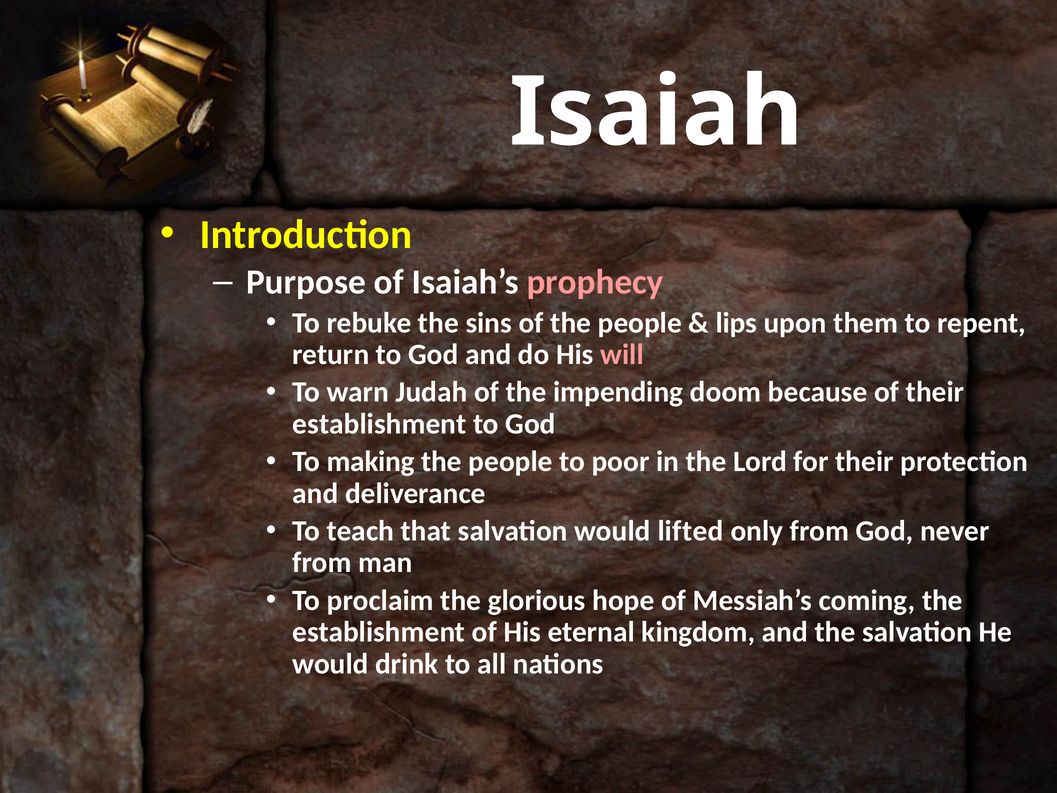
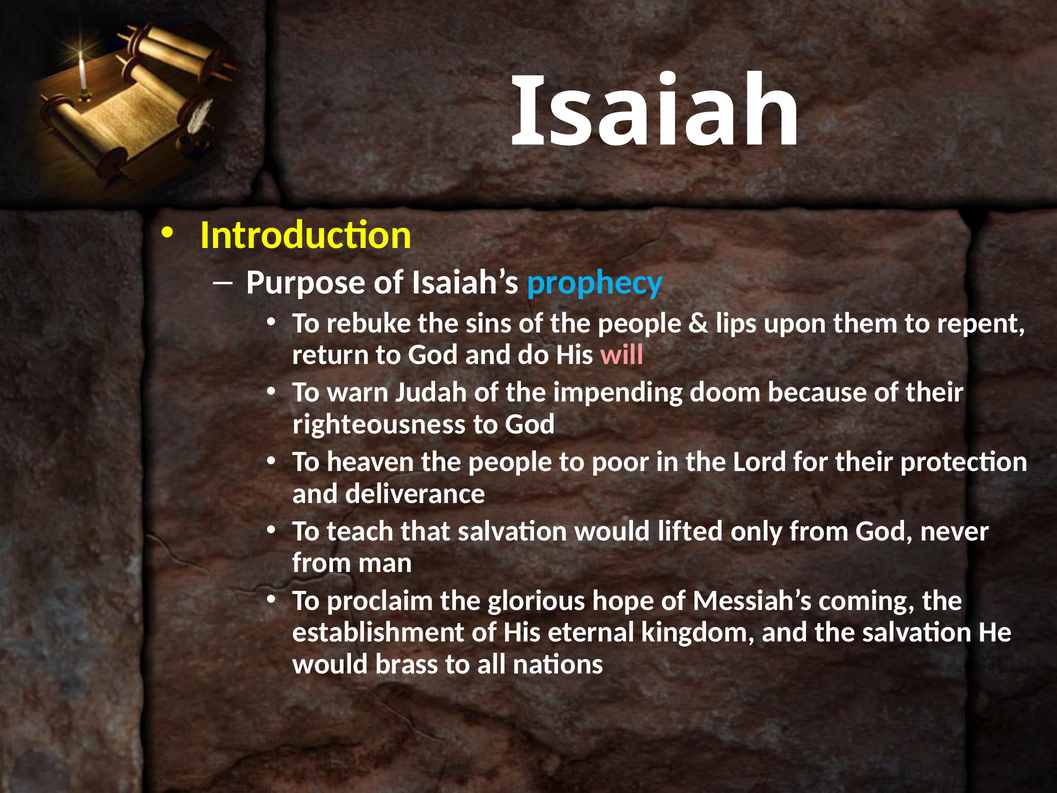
prophecy colour: pink -> light blue (595, 282)
establishment: establishment -> righteousness (379, 424)
making: making -> heaven (371, 461)
drink: drink -> brass (407, 664)
